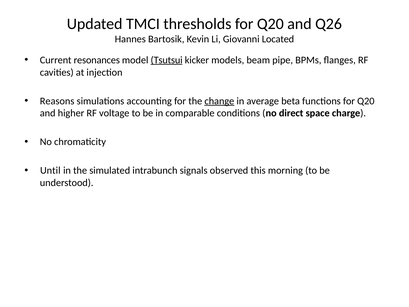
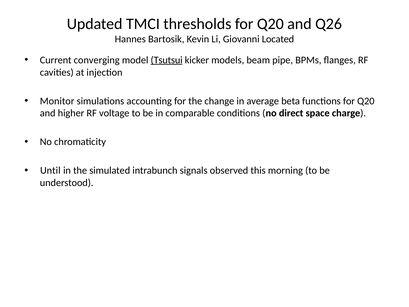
resonances: resonances -> converging (97, 60)
Reasons: Reasons -> Monitor (57, 101)
change underline: present -> none (219, 101)
